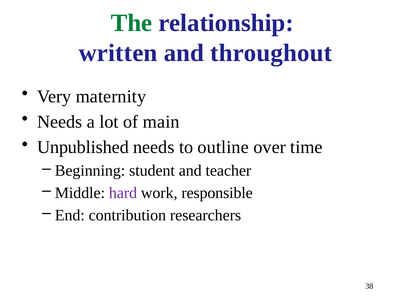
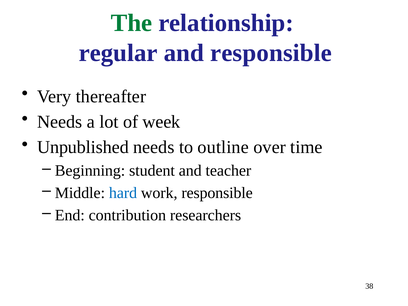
written: written -> regular (118, 53)
and throughout: throughout -> responsible (271, 53)
maternity: maternity -> thereafter (111, 97)
main: main -> week (161, 122)
hard colour: purple -> blue (123, 193)
